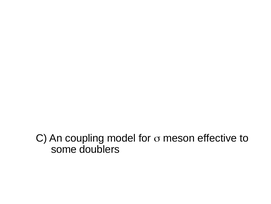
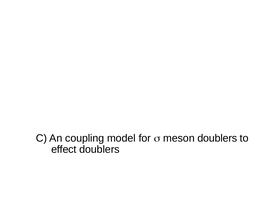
meson effective: effective -> doublers (217, 138)
some: some -> effect (64, 149)
